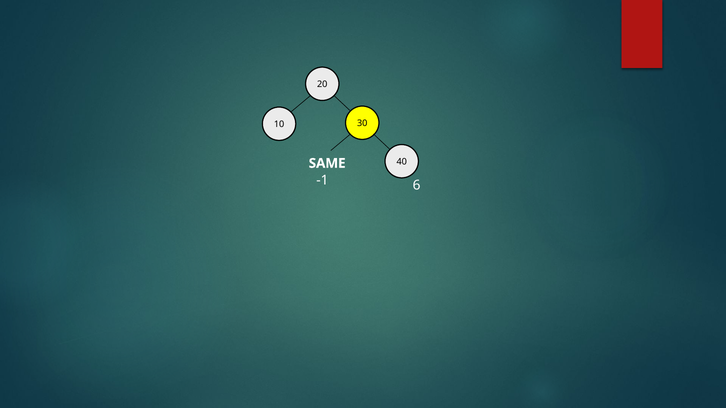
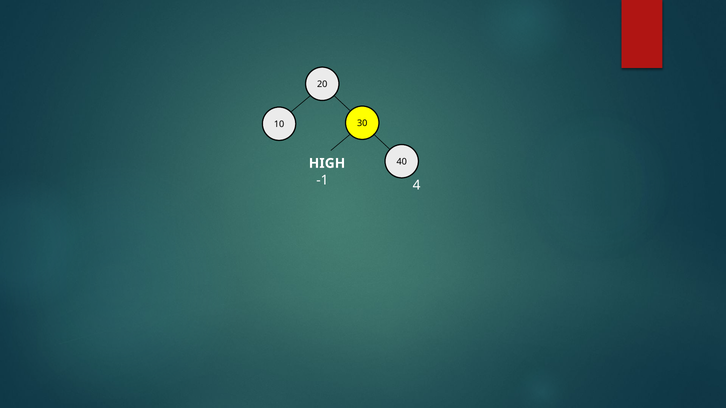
SAME: SAME -> HIGH (327, 163)
6: 6 -> 4 (417, 185)
